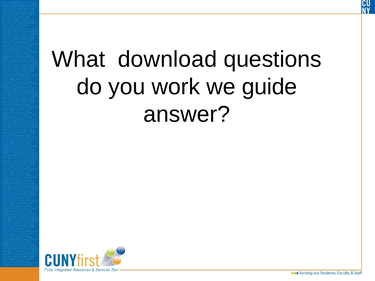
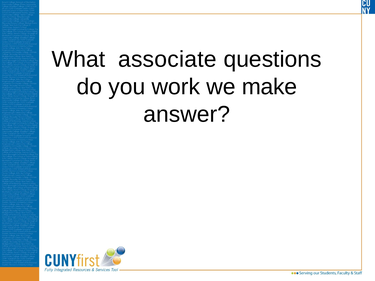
download: download -> associate (167, 59)
guide: guide -> make (270, 87)
